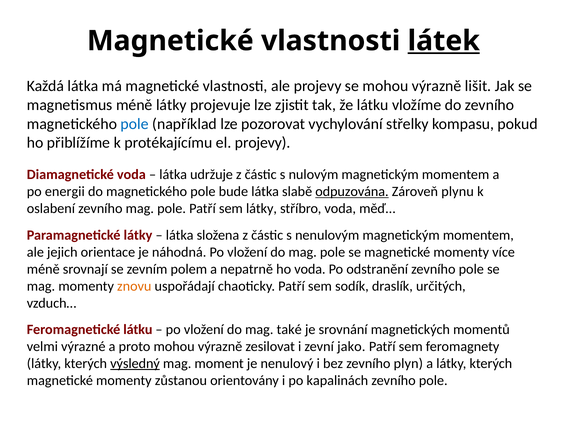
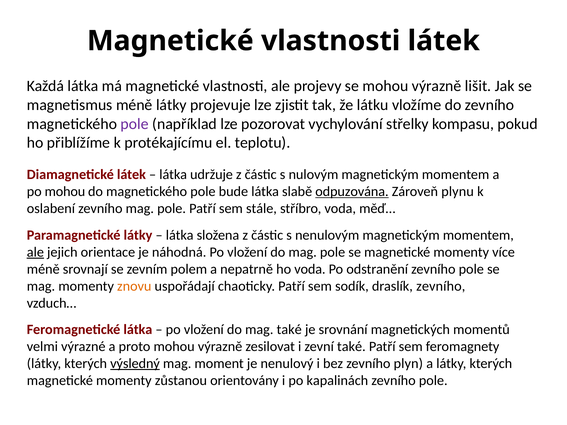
látek underline: present -> none (444, 41)
pole colour: blue -> purple (135, 124)
el projevy: projevy -> teplotu (263, 143)
Diamagnetické voda: voda -> látek (131, 175)
po energii: energii -> mohou (65, 192)
sem látky: látky -> stále (261, 209)
ale underline: none -> present (35, 252)
draslík určitých: určitých -> zevního (441, 286)
Feromagnetické látku: látku -> látka (138, 330)
zevní jako: jako -> také (351, 347)
